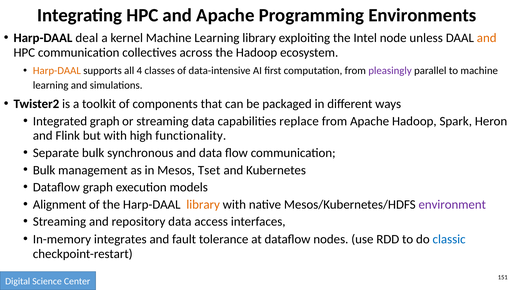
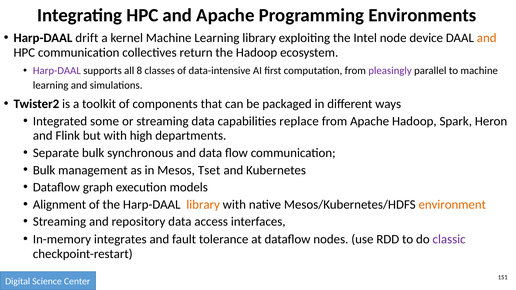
deal: deal -> drift (87, 38)
unless: unless -> device (426, 38)
across: across -> return (196, 52)
Harp-DAAL colour: orange -> purple (57, 71)
4: 4 -> 8 (139, 71)
Integrated graph: graph -> some (105, 121)
functionality: functionality -> departments (191, 136)
environment colour: purple -> orange (452, 205)
classic colour: blue -> purple (449, 240)
